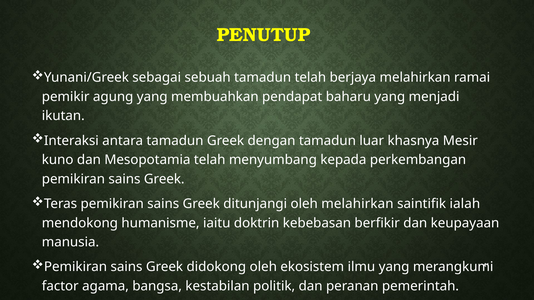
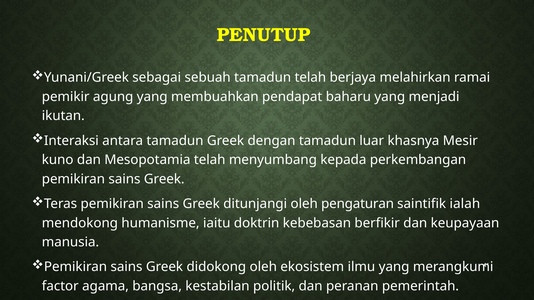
oleh melahirkan: melahirkan -> pengaturan (358, 204)
